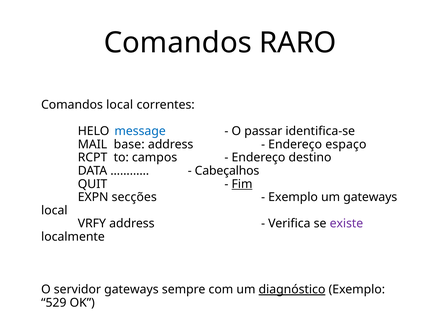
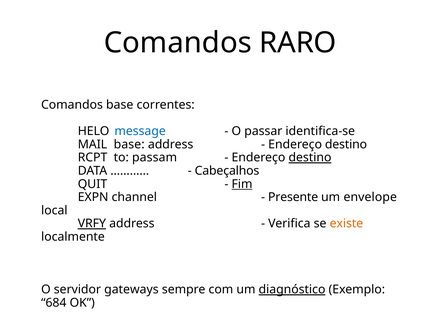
Comandos local: local -> base (120, 105)
espaço: espaço -> destino (346, 144)
campos: campos -> passam (155, 158)
destino underline: none -> present (310, 158)
secções: secções -> channel (134, 197)
Exemplo: Exemplo -> Presente (293, 197)
um gateways: gateways -> envelope (370, 197)
VRFY underline: none -> present (92, 224)
existe colour: purple -> orange (346, 224)
529: 529 -> 684 (54, 303)
